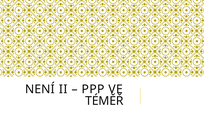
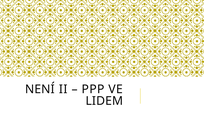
TÉMĚŘ: TÉMĚŘ -> LIDEM (104, 101)
